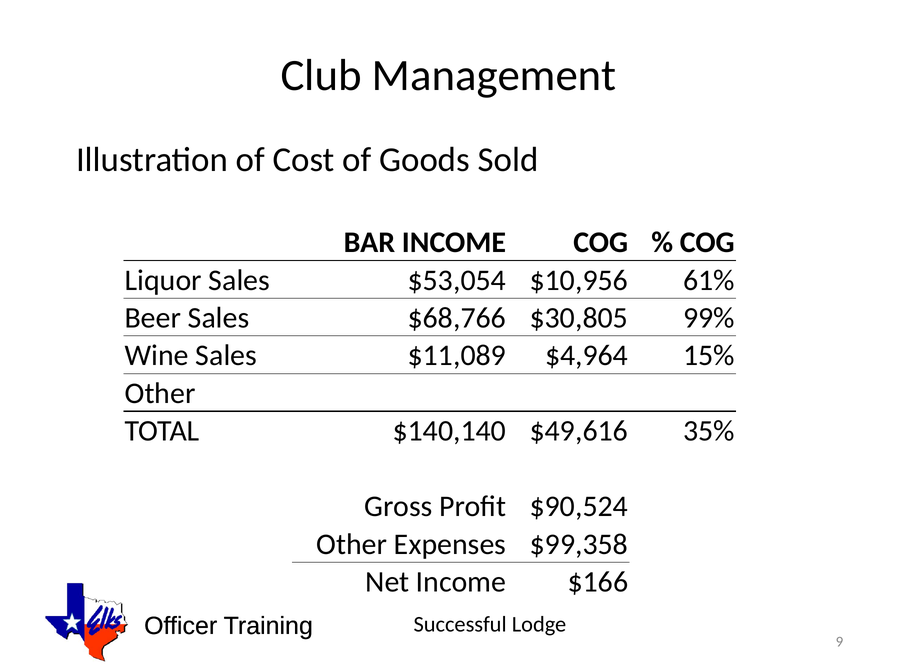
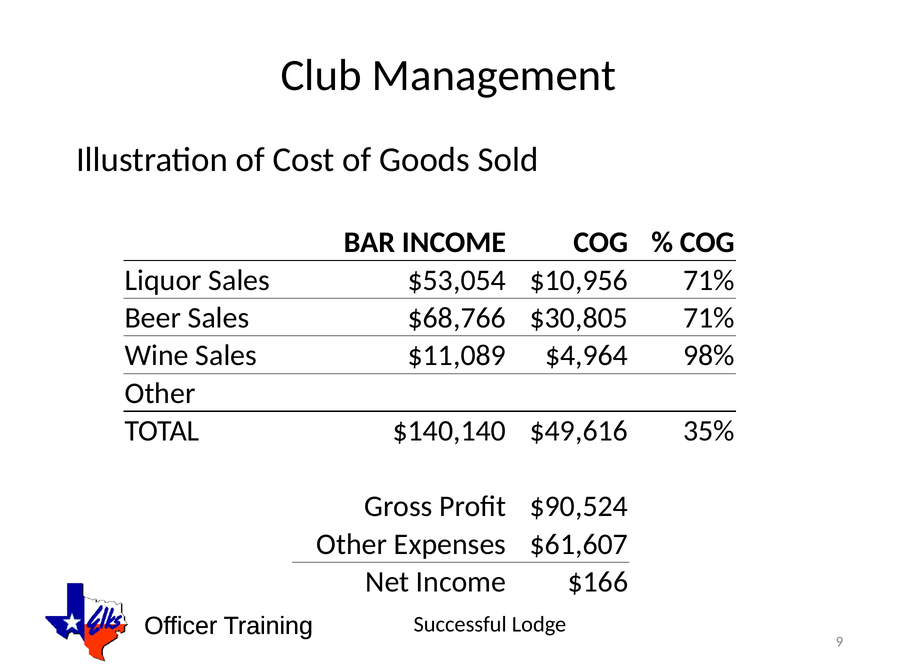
$10,956 61%: 61% -> 71% (709, 281)
$30,805 99%: 99% -> 71% (709, 318)
15%: 15% -> 98% (709, 356)
$99,358: $99,358 -> $61,607 (579, 545)
